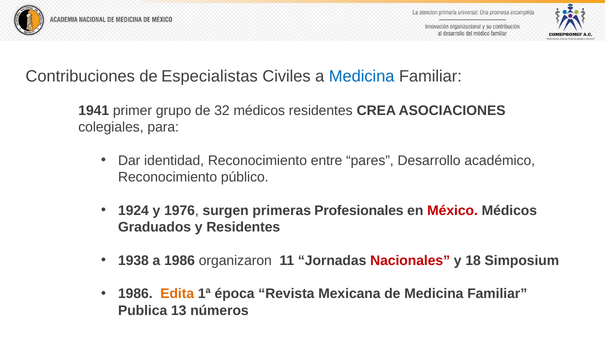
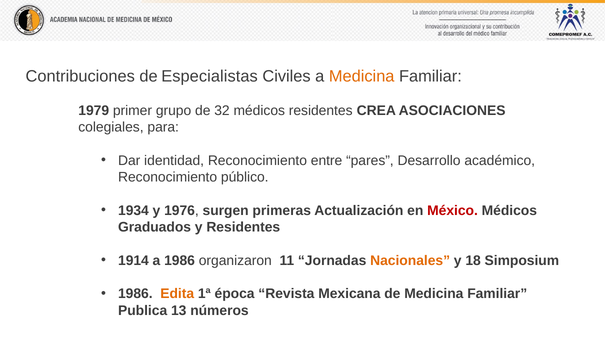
Medicina colour: blue -> orange (362, 76)
1941: 1941 -> 1979 (94, 110)
1924: 1924 -> 1934 (133, 210)
Profesionales: Profesionales -> Actualización (359, 210)
1938: 1938 -> 1914 (133, 260)
Nacionales colour: red -> orange (410, 260)
